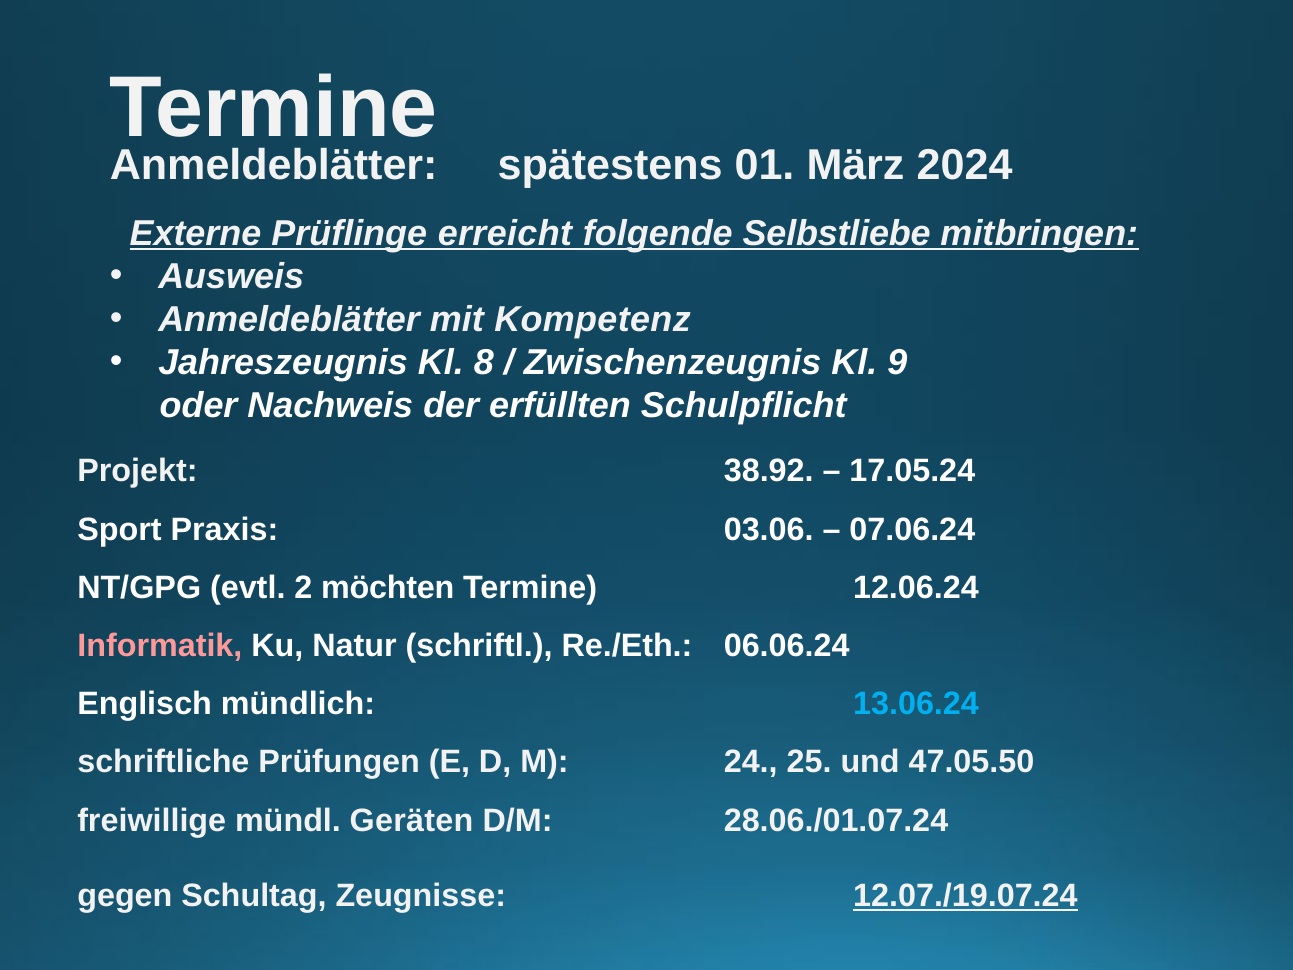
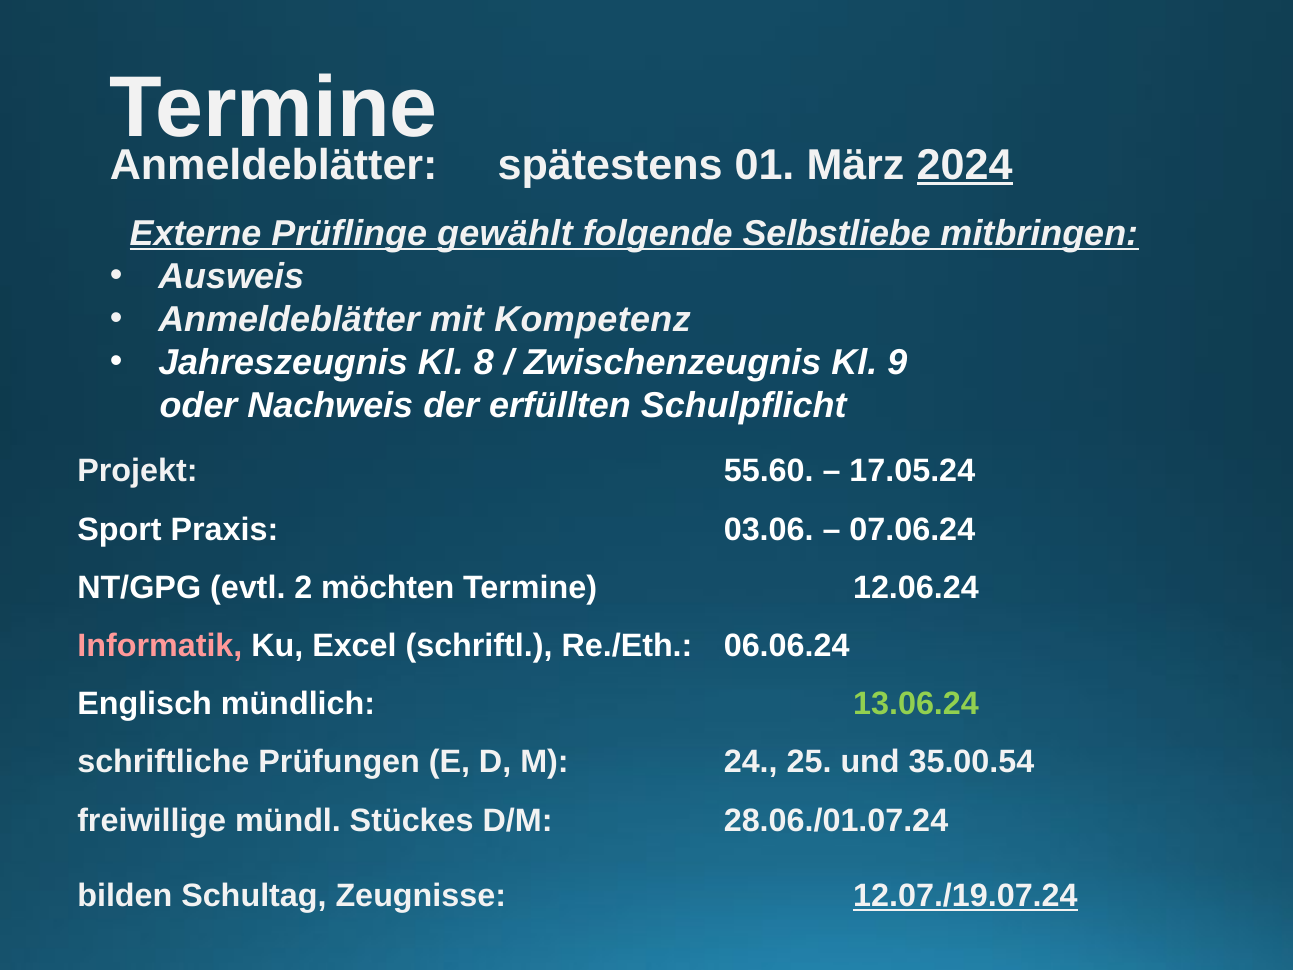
2024 underline: none -> present (965, 165)
erreicht: erreicht -> gewählt (505, 234)
38.92: 38.92 -> 55.60 (769, 471)
Natur: Natur -> Excel (354, 646)
13.06.24 colour: light blue -> light green (916, 704)
47.05.50: 47.05.50 -> 35.00.54 (971, 762)
Geräten: Geräten -> Stückes (412, 820)
gegen: gegen -> bilden (125, 896)
